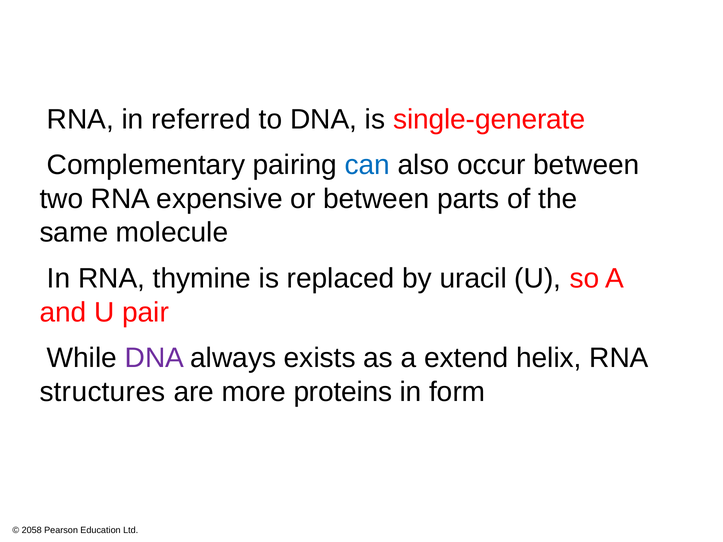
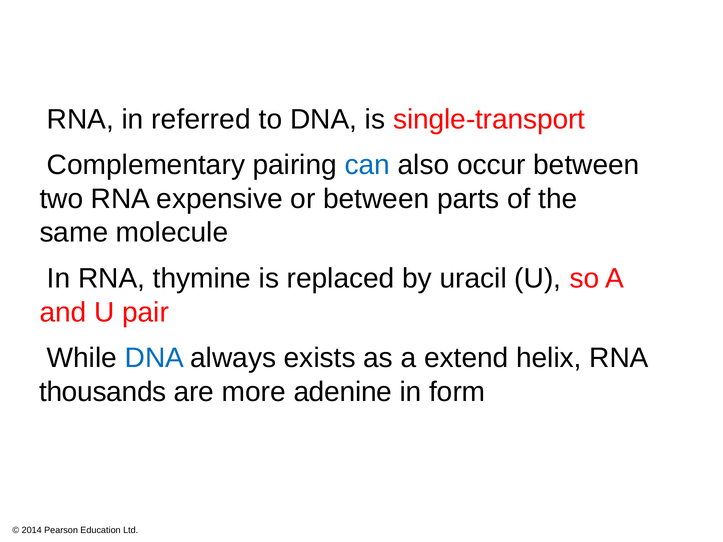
single-generate: single-generate -> single-transport (489, 119)
DNA colour: purple -> blue (154, 358)
structures: structures -> thousands (103, 392)
proteins: proteins -> adenine (343, 392)
2058: 2058 -> 2014 (32, 531)
